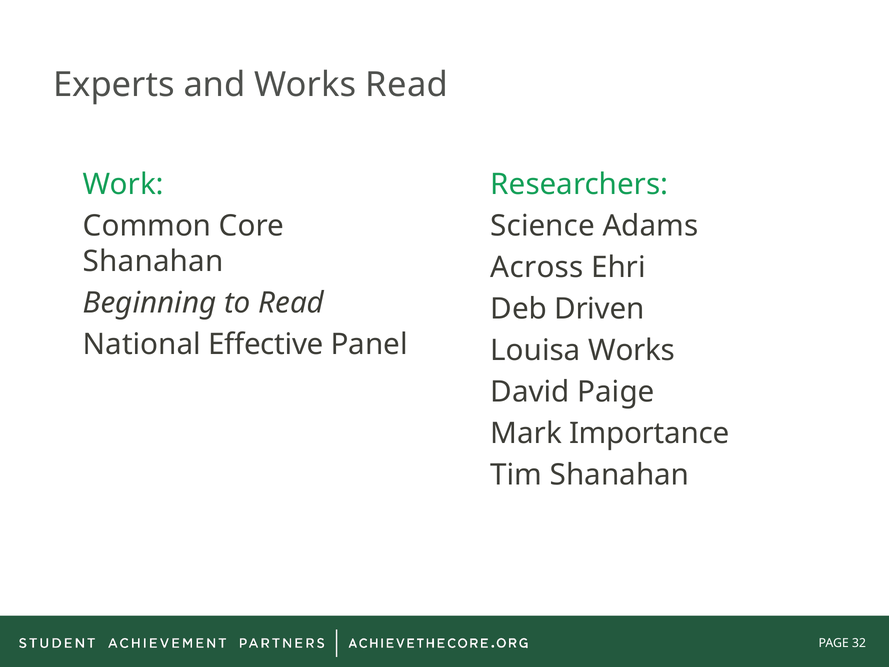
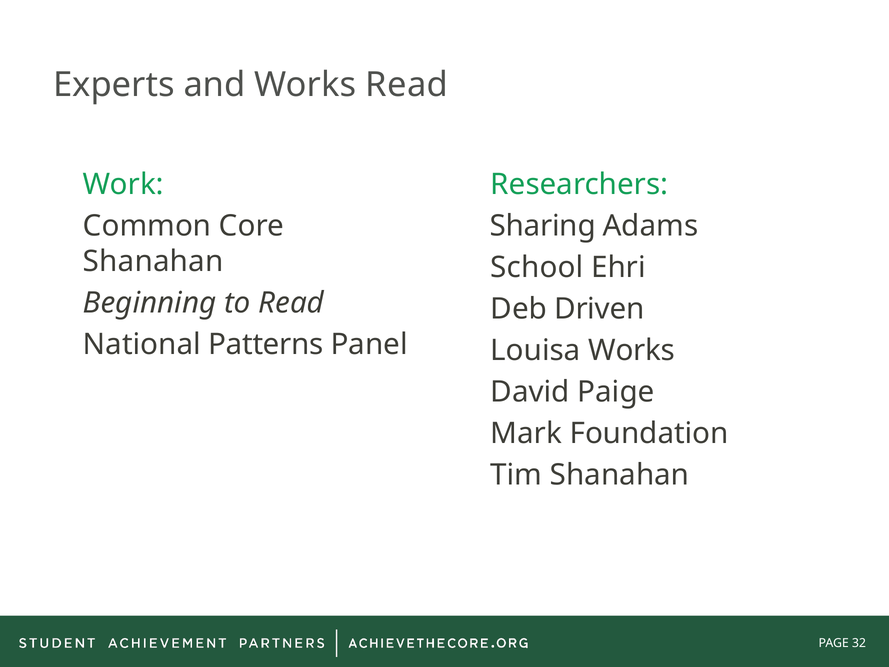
Science: Science -> Sharing (543, 226)
Across: Across -> School (537, 267)
Effective: Effective -> Patterns (266, 344)
Importance: Importance -> Foundation (649, 433)
